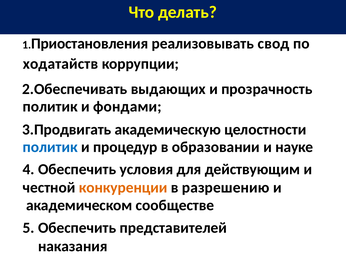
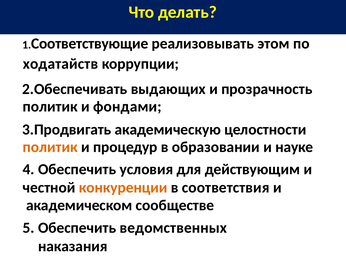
Приостановления: Приостановления -> Соответствующие (90, 44)
свод: свод -> этом (274, 44)
политик colour: blue -> orange (50, 147)
разрешению: разрешению -> соответствия (226, 188)
представителей: представителей -> ведомственных (173, 228)
